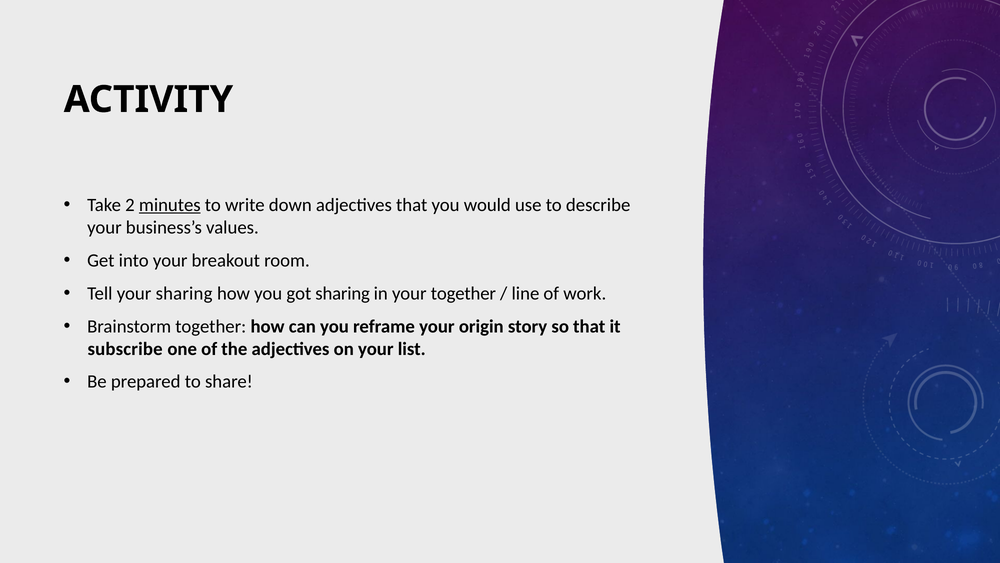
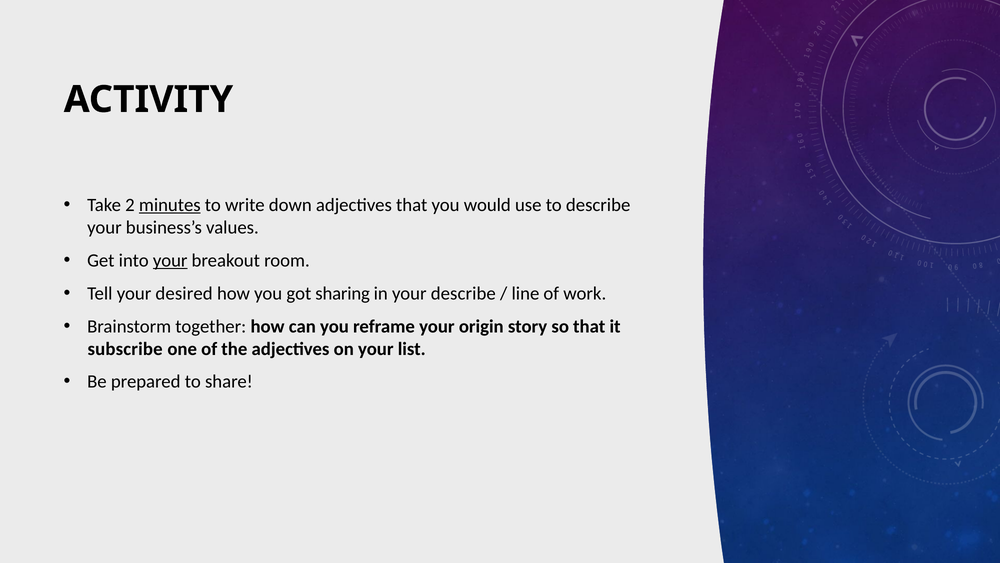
your underline: none -> present (170, 260)
your sharing: sharing -> desired (184, 293)
your together: together -> describe (463, 293)
